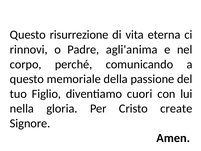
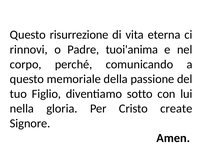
agli'anima: agli'anima -> tuoi'anima (132, 49)
cuori: cuori -> sotto (140, 94)
